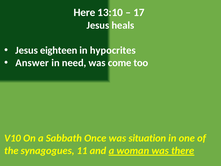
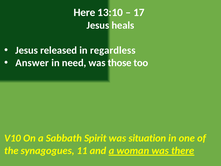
eighteen: eighteen -> released (59, 50)
hypocrites: hypocrites -> regardless (113, 50)
come: come -> those (120, 63)
Once: Once -> Spirit (95, 138)
